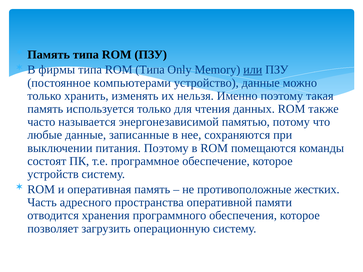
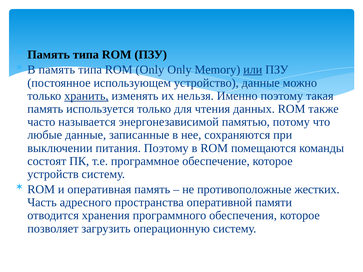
В фирмы: фирмы -> память (57, 70)
ROM Типа: Типа -> Only (150, 70)
компьютерами: компьютерами -> использующем (132, 83)
хранить underline: none -> present (86, 96)
